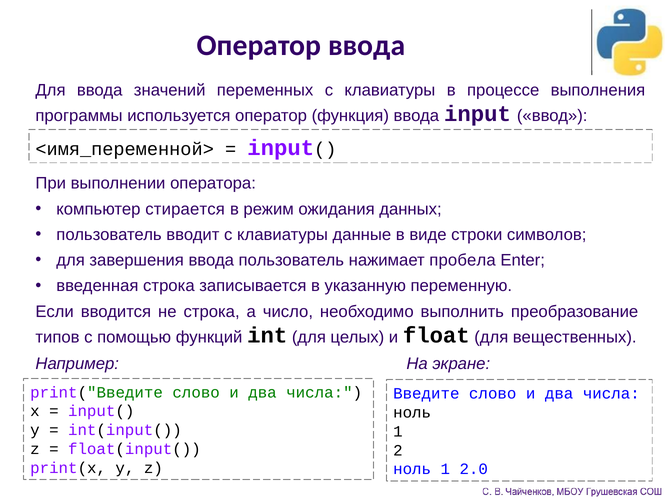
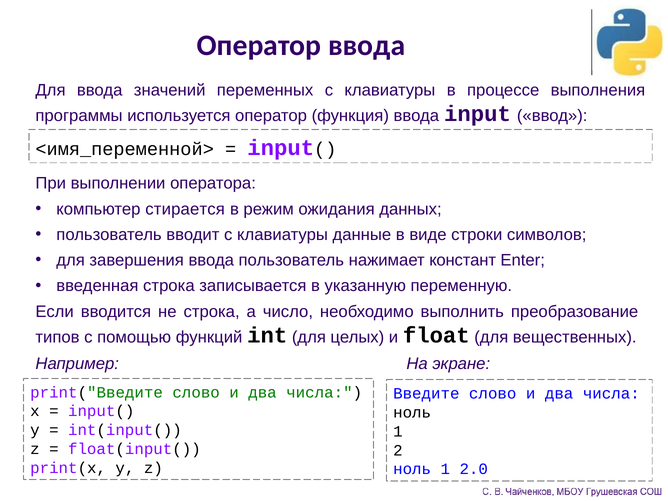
пробела: пробела -> констант (463, 260)
